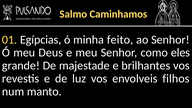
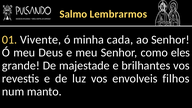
Caminhamos: Caminhamos -> Lembrarmos (118, 14)
Egípcias: Egípcias -> Vivente (41, 40)
feito: feito -> cada (120, 40)
